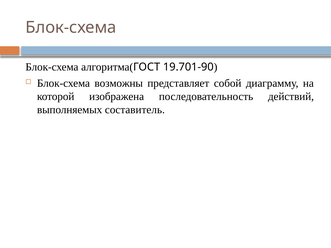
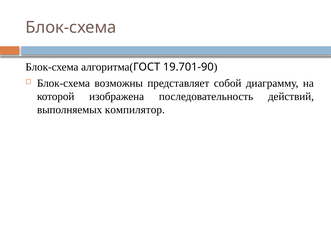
составитель: составитель -> компилятор (135, 110)
